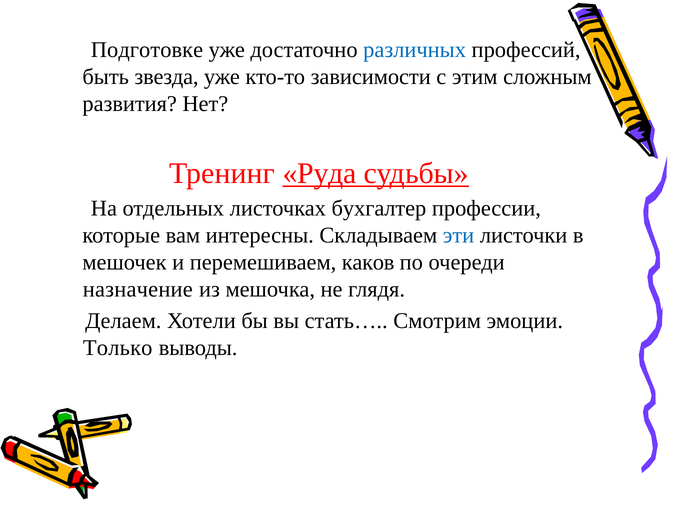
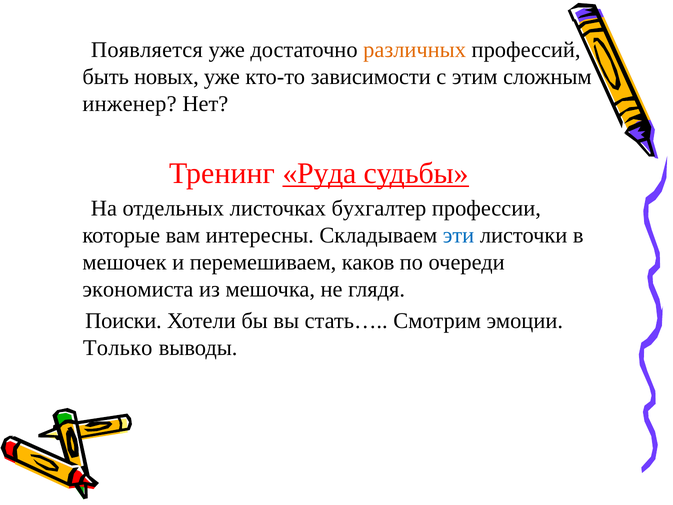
Подготовке: Подготовке -> Появляется (147, 50)
различных colour: blue -> orange (415, 50)
звезда: звезда -> новых (167, 77)
развития: развития -> инженер (130, 104)
назначение: назначение -> экономиста (138, 289)
Делаем: Делаем -> Поиски (123, 321)
